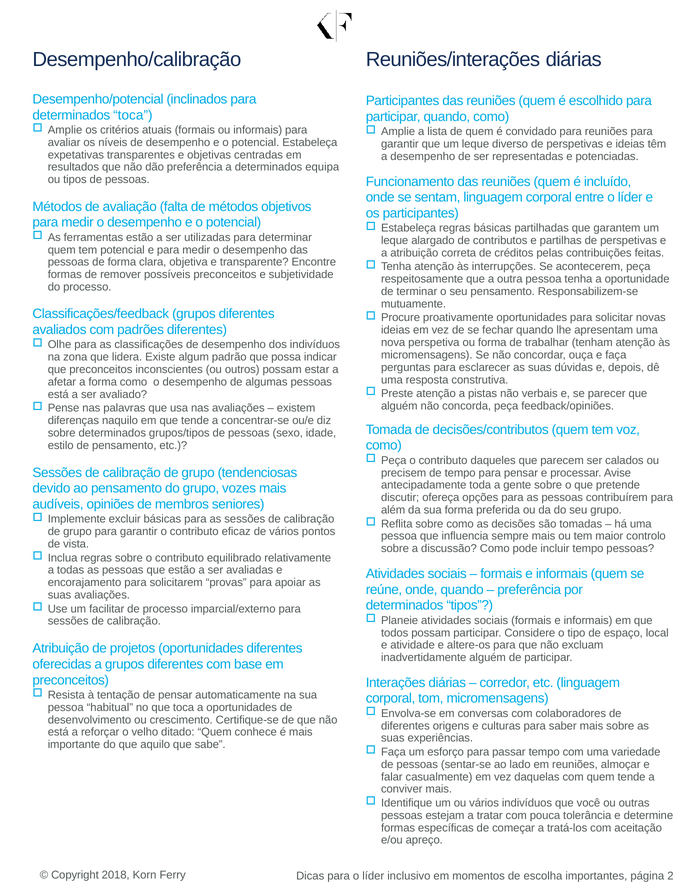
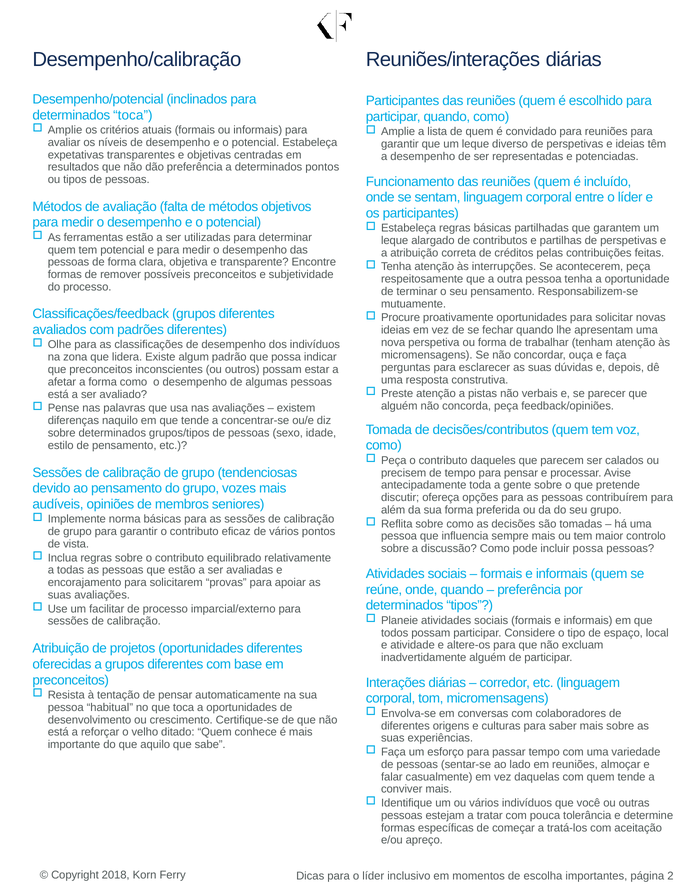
determinados equipa: equipa -> pontos (322, 167)
excluir: excluir -> norma (125, 519)
incluir tempo: tempo -> possa (588, 549)
